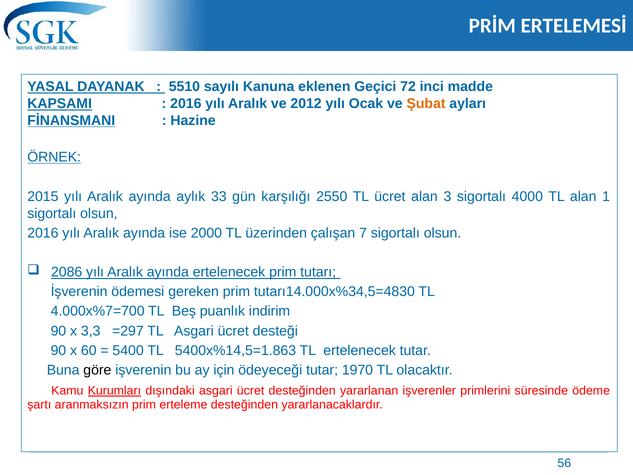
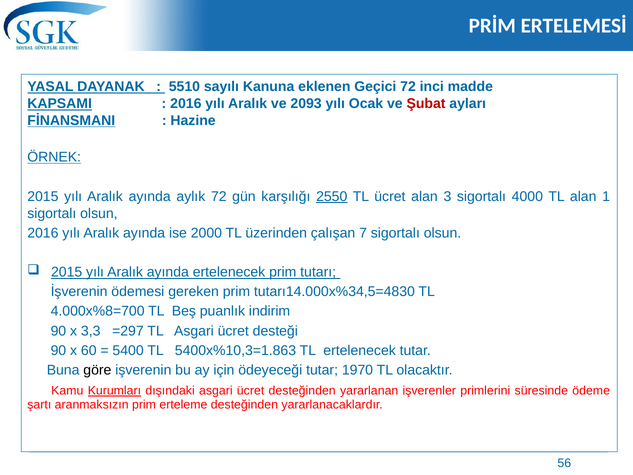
2012: 2012 -> 2093 (306, 104)
Şubat colour: orange -> red (426, 104)
aylık 33: 33 -> 72 (219, 196)
2550 underline: none -> present (332, 196)
2086: 2086 -> 2015 (67, 272)
4.000x%7=700: 4.000x%7=700 -> 4.000x%8=700 (98, 311)
5400x%14,5=1.863: 5400x%14,5=1.863 -> 5400x%10,3=1.863 (235, 350)
